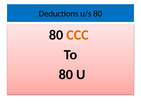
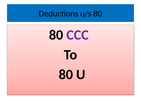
CCC colour: orange -> purple (78, 35)
